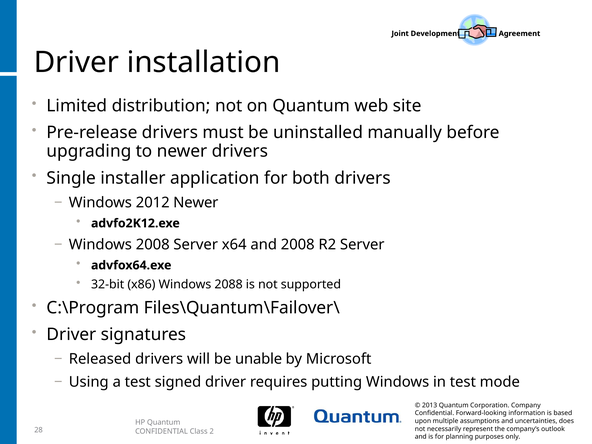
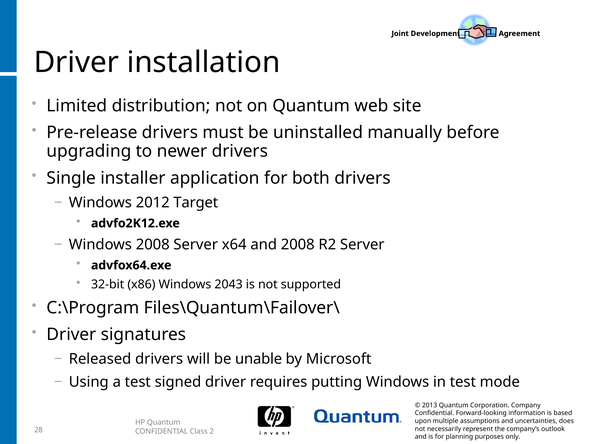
2012 Newer: Newer -> Target (196, 203)
2088: 2088 -> 2043 (229, 284)
